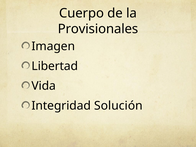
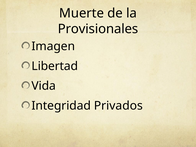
Cuerpo: Cuerpo -> Muerte (82, 13)
Solución: Solución -> Privados (118, 106)
